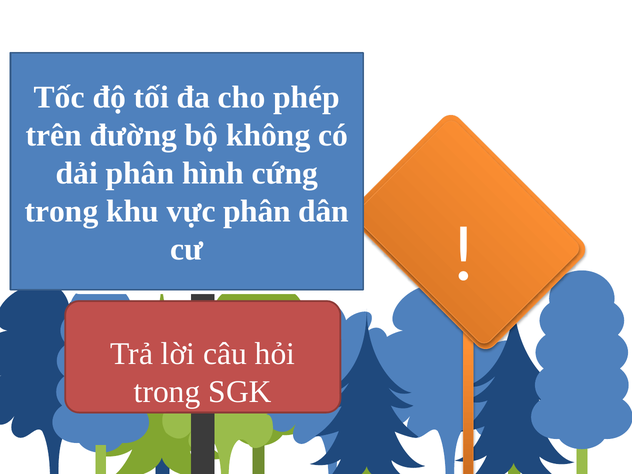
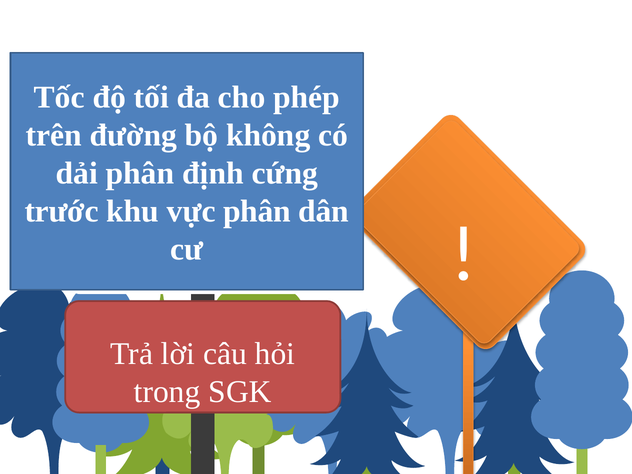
hình: hình -> định (213, 173)
trong: trong -> trước (62, 211)
